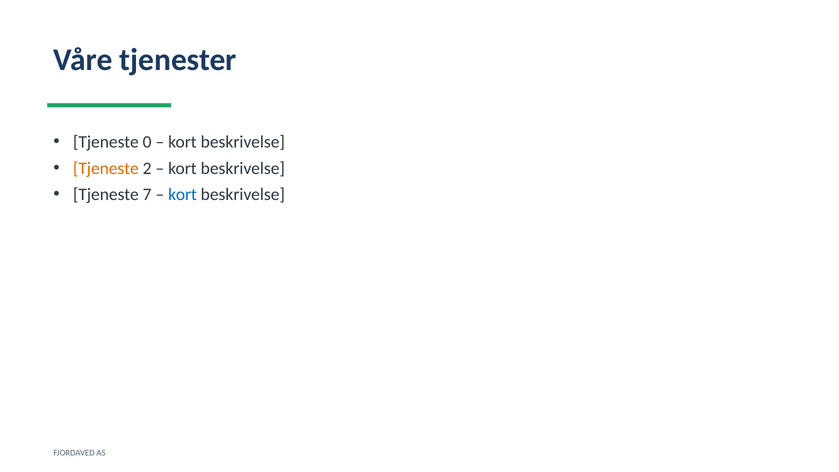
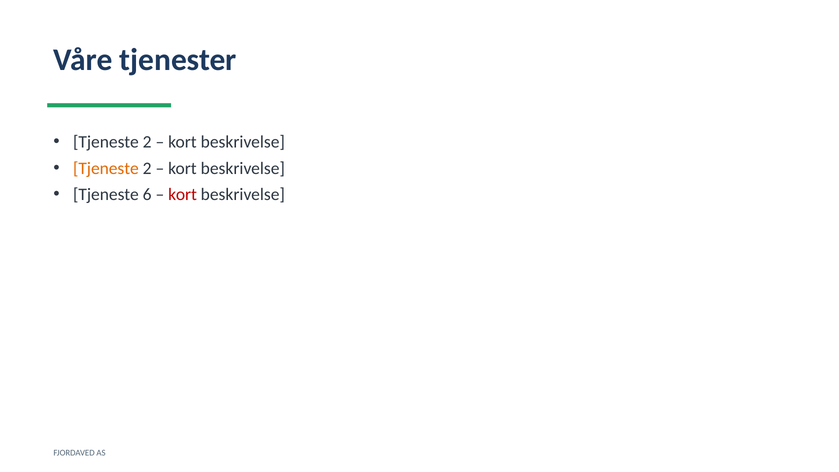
0: 0 -> 2 (147, 142)
7: 7 -> 6 (147, 195)
kort colour: blue -> red (183, 195)
